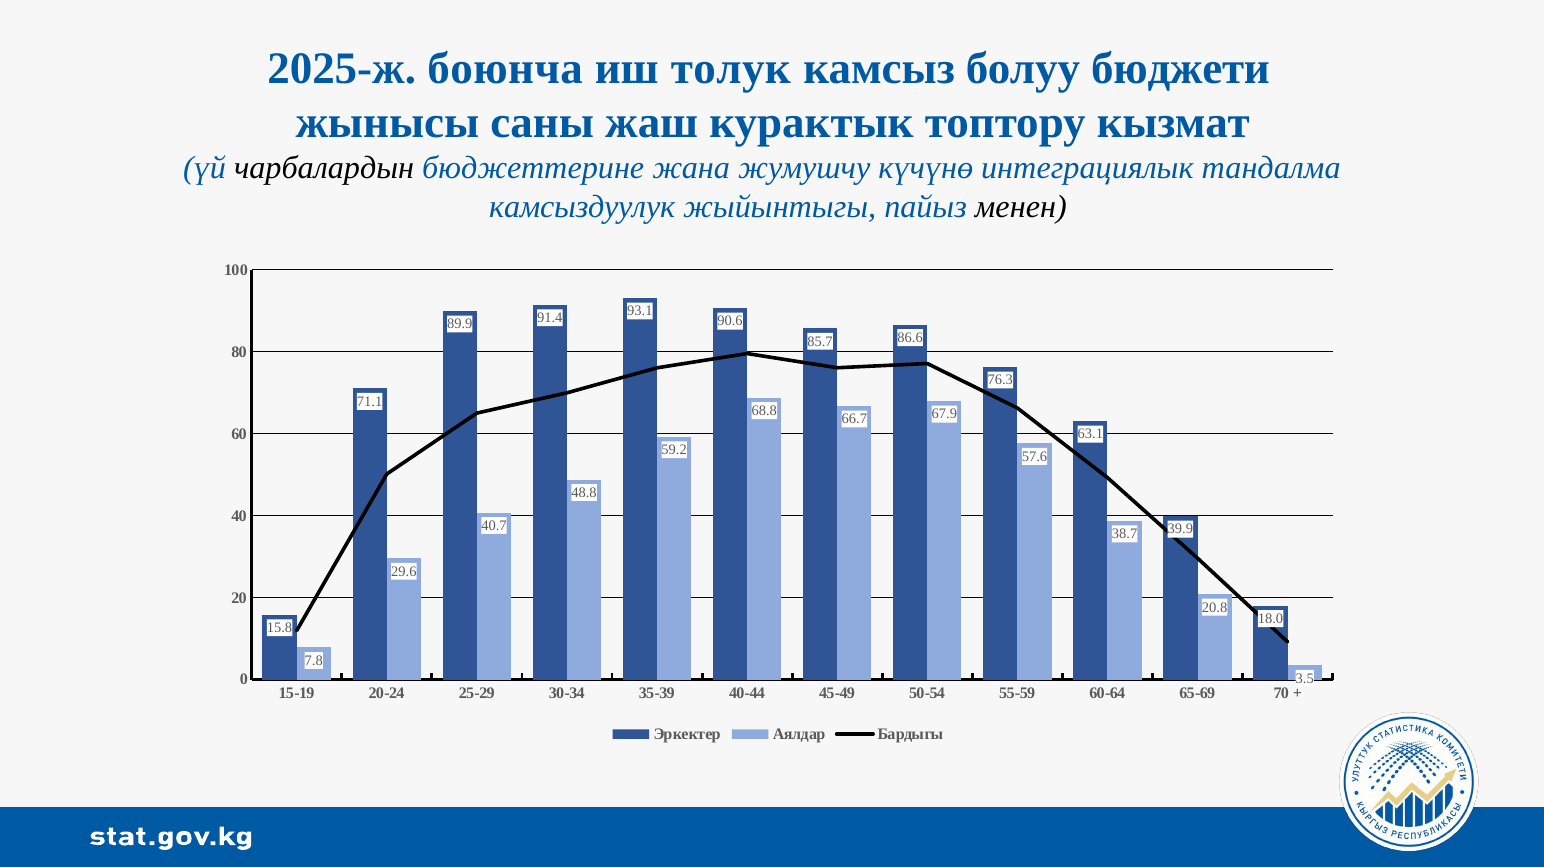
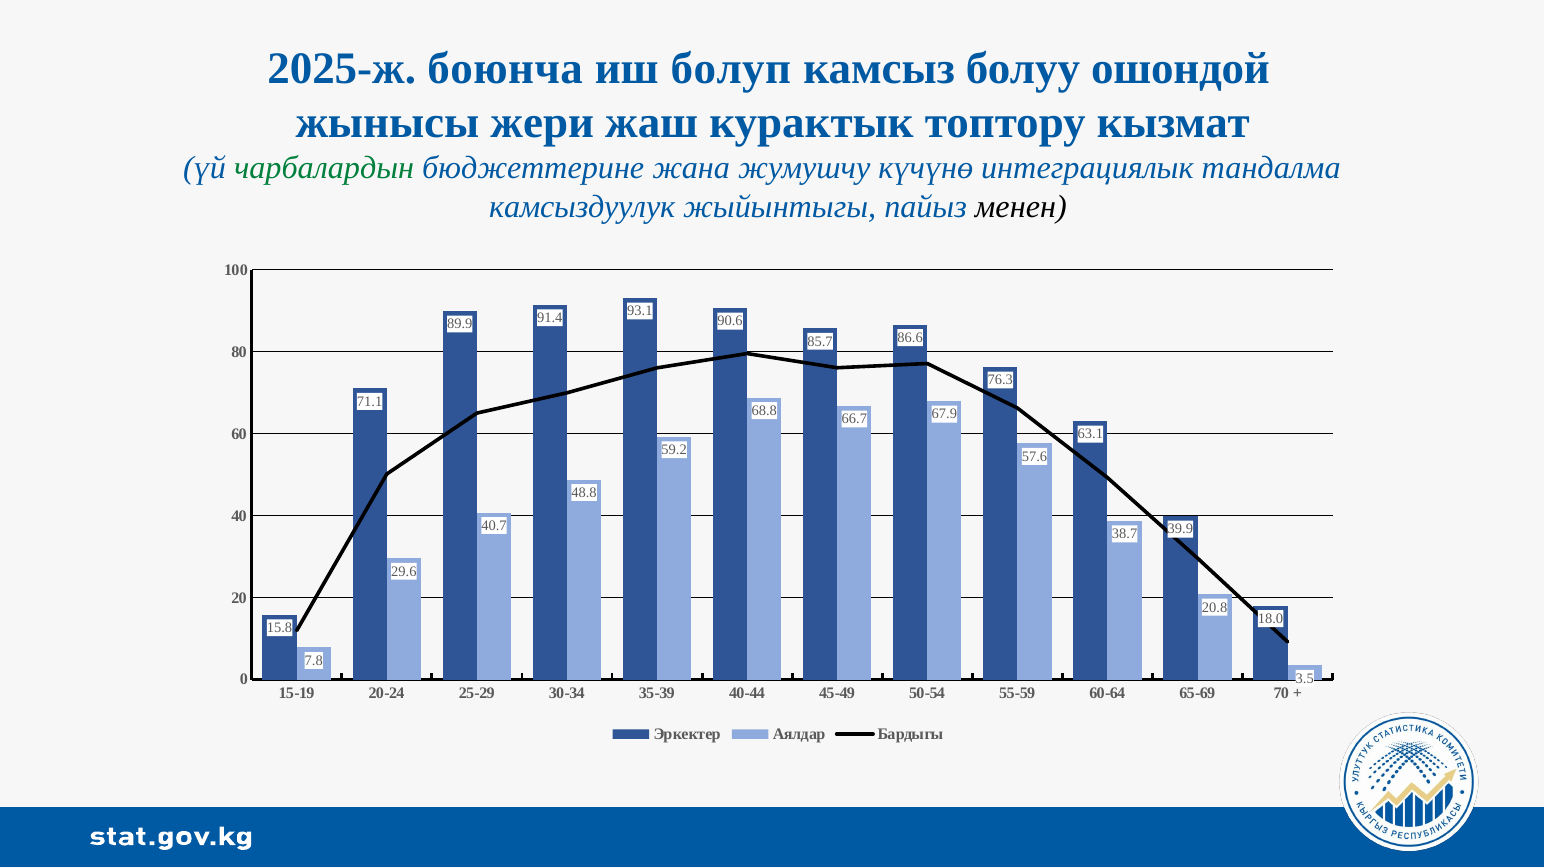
толук: толук -> болуп (731, 69)
бюджети: бюджети -> ошондой (1180, 69)
саны: саны -> жери (542, 123)
чарбалардын colour: black -> green (324, 168)
